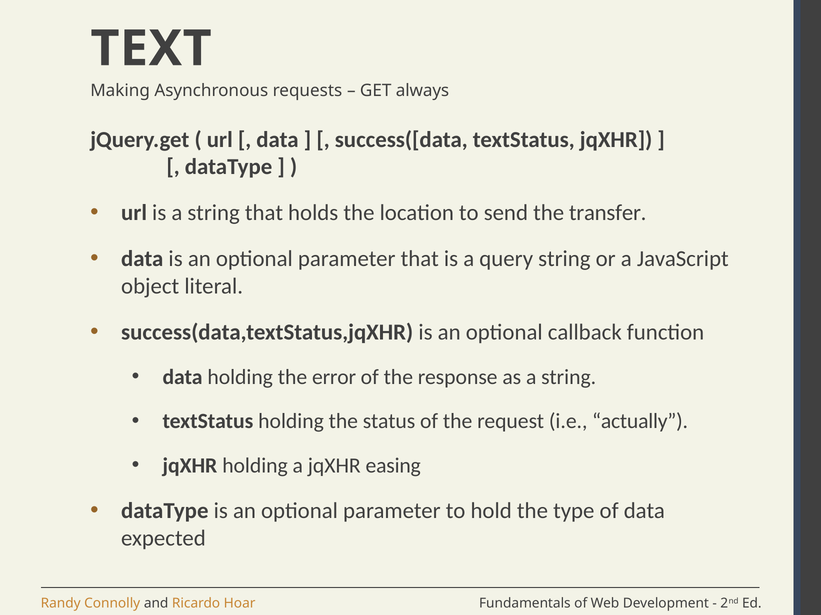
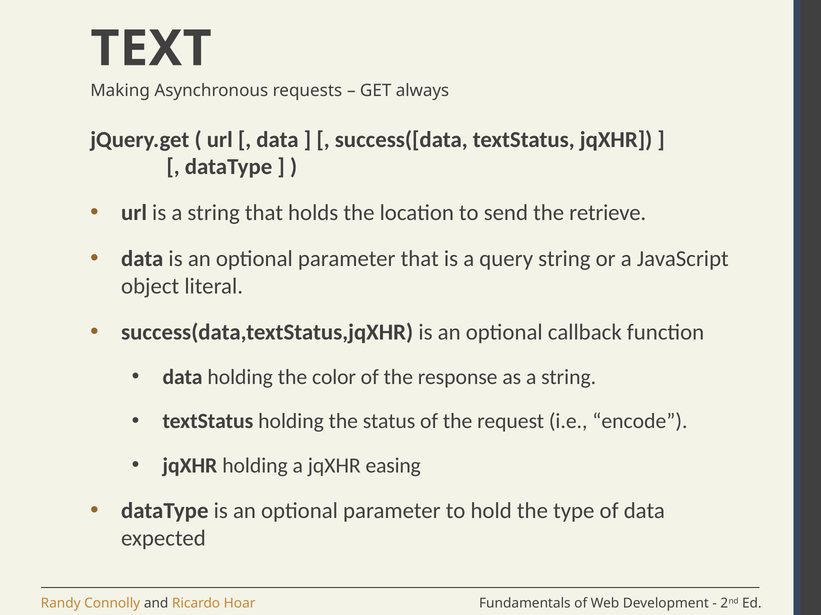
transfer: transfer -> retrieve (608, 213)
error: error -> color (334, 378)
actually: actually -> encode (640, 422)
